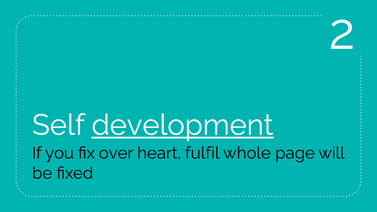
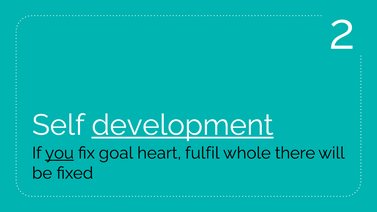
you underline: none -> present (59, 153)
over: over -> goal (116, 153)
page: page -> there (295, 153)
